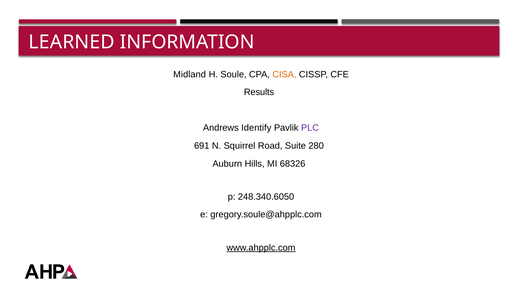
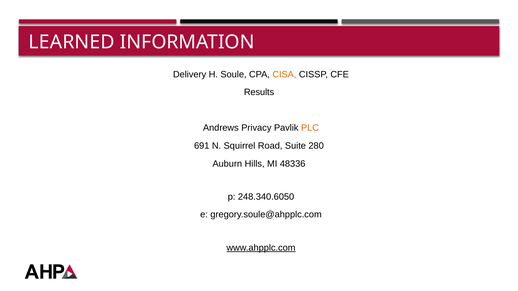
Midland: Midland -> Delivery (190, 74)
Identify: Identify -> Privacy (256, 128)
PLC colour: purple -> orange (310, 128)
68326: 68326 -> 48336 (293, 164)
